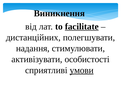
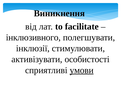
facilitate underline: present -> none (82, 26)
дистанційних: дистанційних -> інклюзивного (33, 37)
надання: надання -> інклюзії (33, 48)
